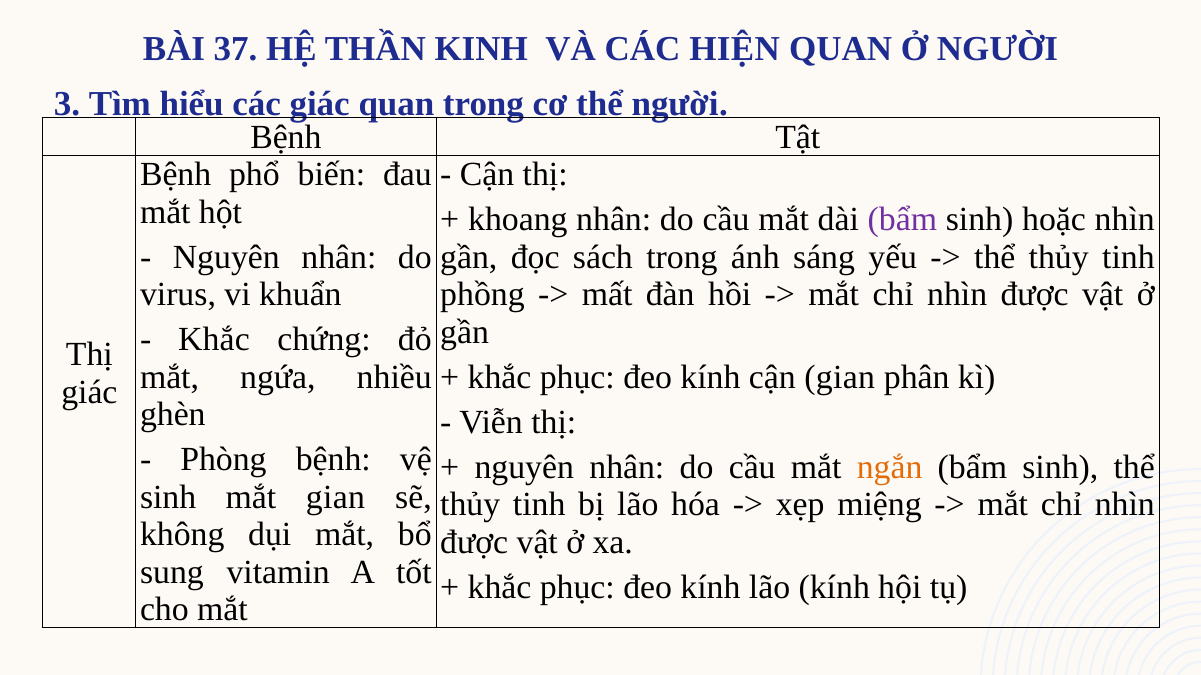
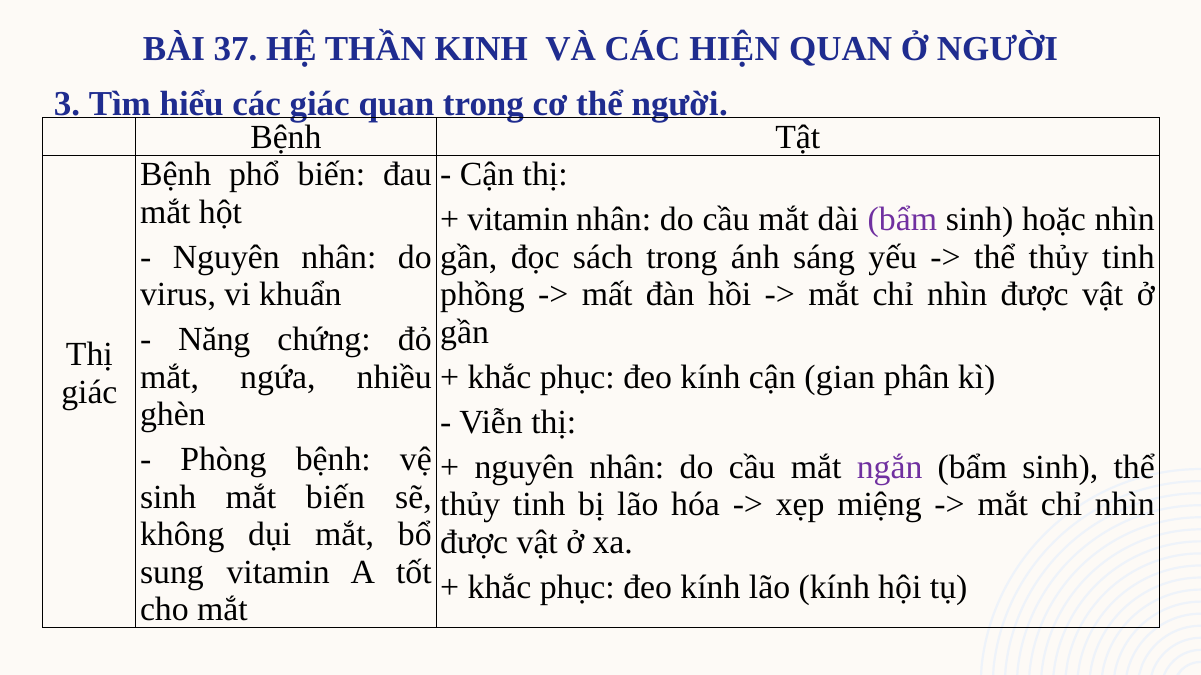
khoang: khoang -> vitamin (518, 220)
Khắc: Khắc -> Năng (214, 340)
ngắn colour: orange -> purple (890, 467)
mắt gian: gian -> biến (335, 497)
